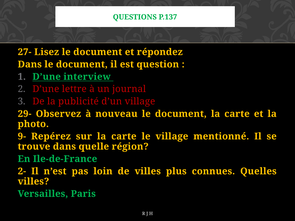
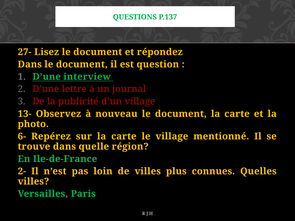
29-: 29- -> 13- (25, 114)
9-: 9- -> 6- (22, 136)
